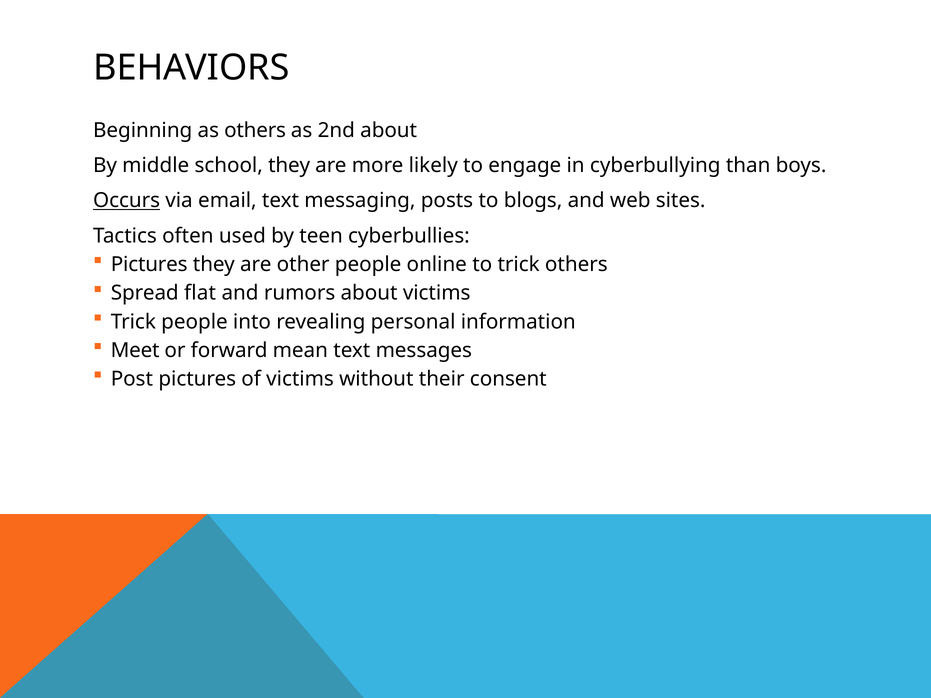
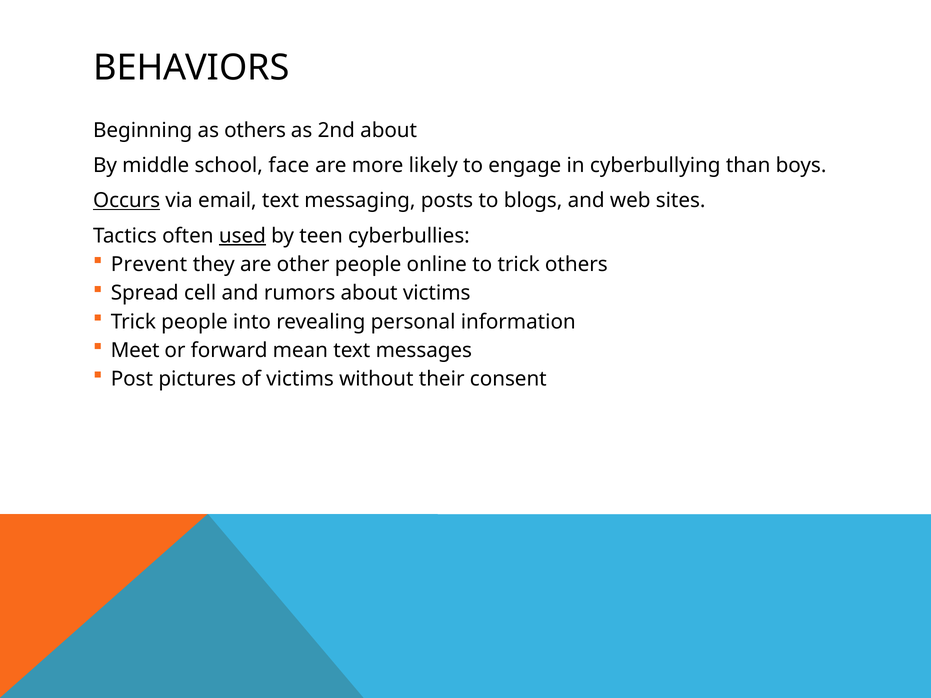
school they: they -> face (289, 166)
used underline: none -> present (242, 236)
Pictures: Pictures -> Prevent (149, 265)
flat: flat -> cell (200, 293)
